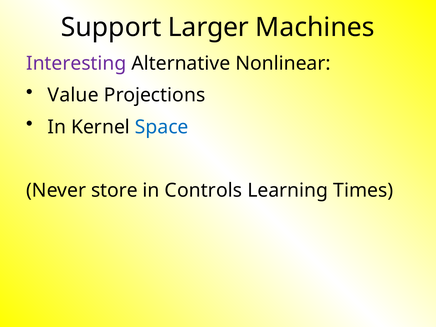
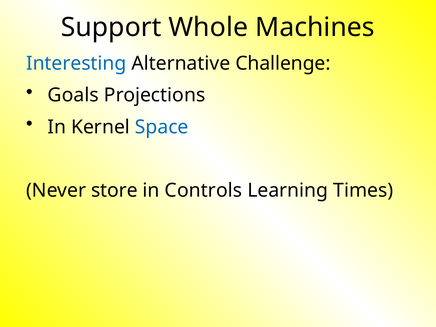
Larger: Larger -> Whole (208, 27)
Interesting colour: purple -> blue (76, 63)
Nonlinear: Nonlinear -> Challenge (283, 63)
Value: Value -> Goals (73, 95)
